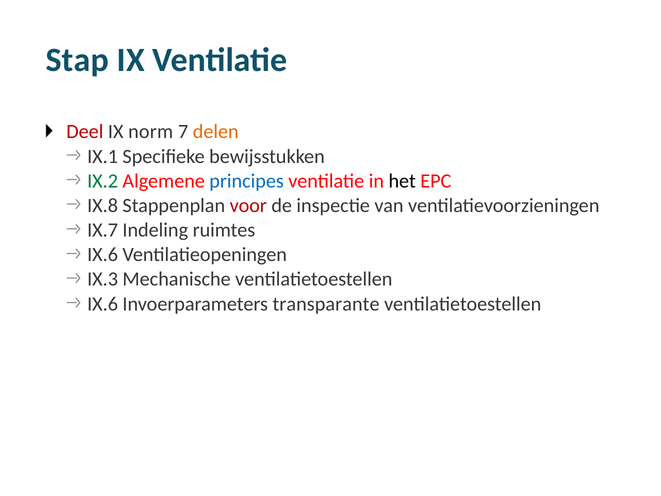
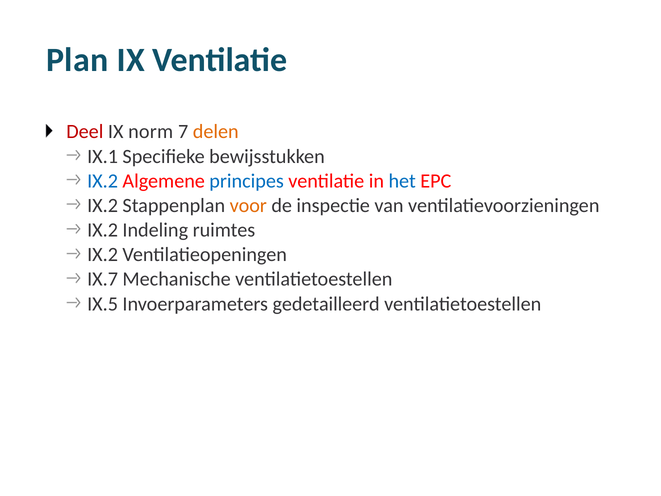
Stap: Stap -> Plan (77, 60)
IX.2 colour: green -> blue (103, 181)
het colour: black -> blue (402, 181)
IX.8: IX.8 -> IX.2 (103, 205)
voor colour: red -> orange (248, 205)
IX.7: IX.7 -> IX.2 (103, 230)
IX.6: IX.6 -> IX.2 (103, 255)
IX.3: IX.3 -> IX.7 (103, 279)
IX.6: IX.6 -> IX.5 (103, 304)
transparante: transparante -> gedetailleerd (326, 304)
